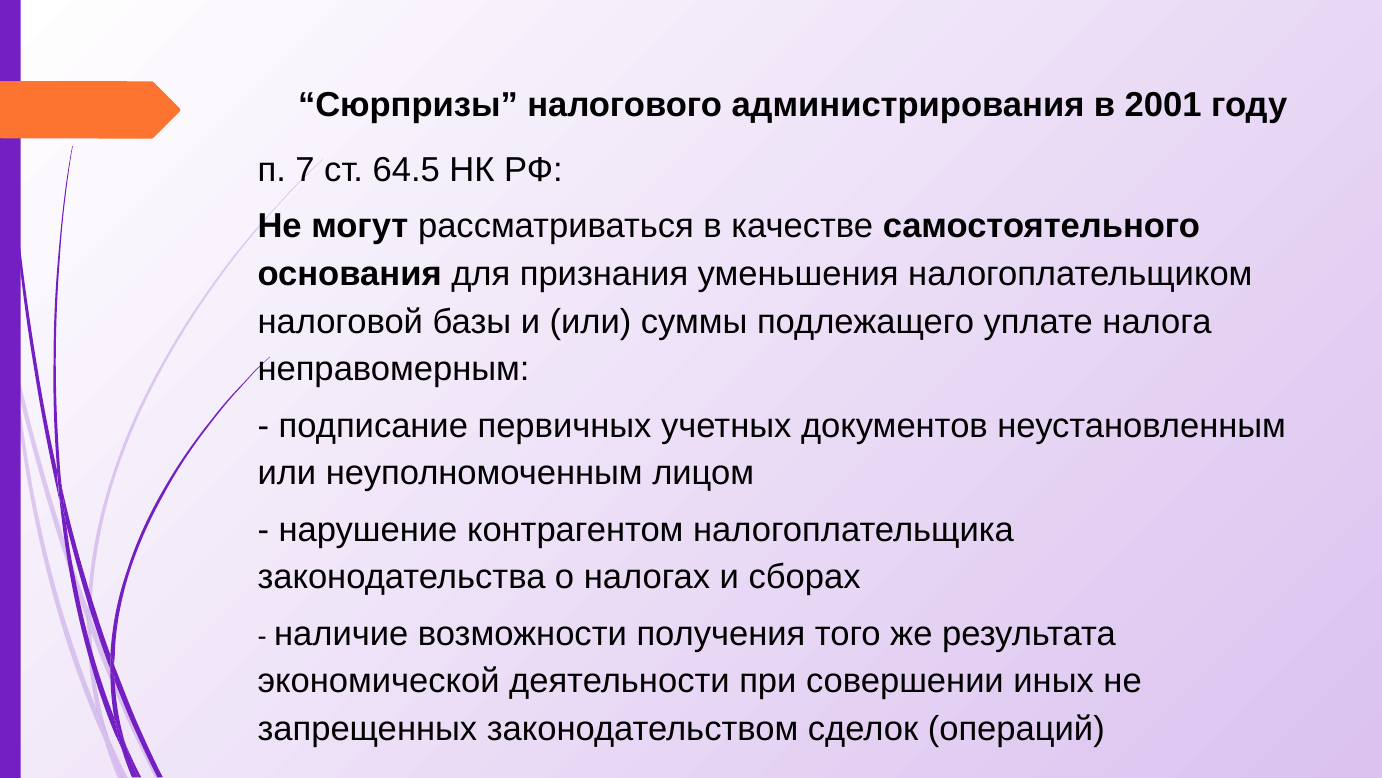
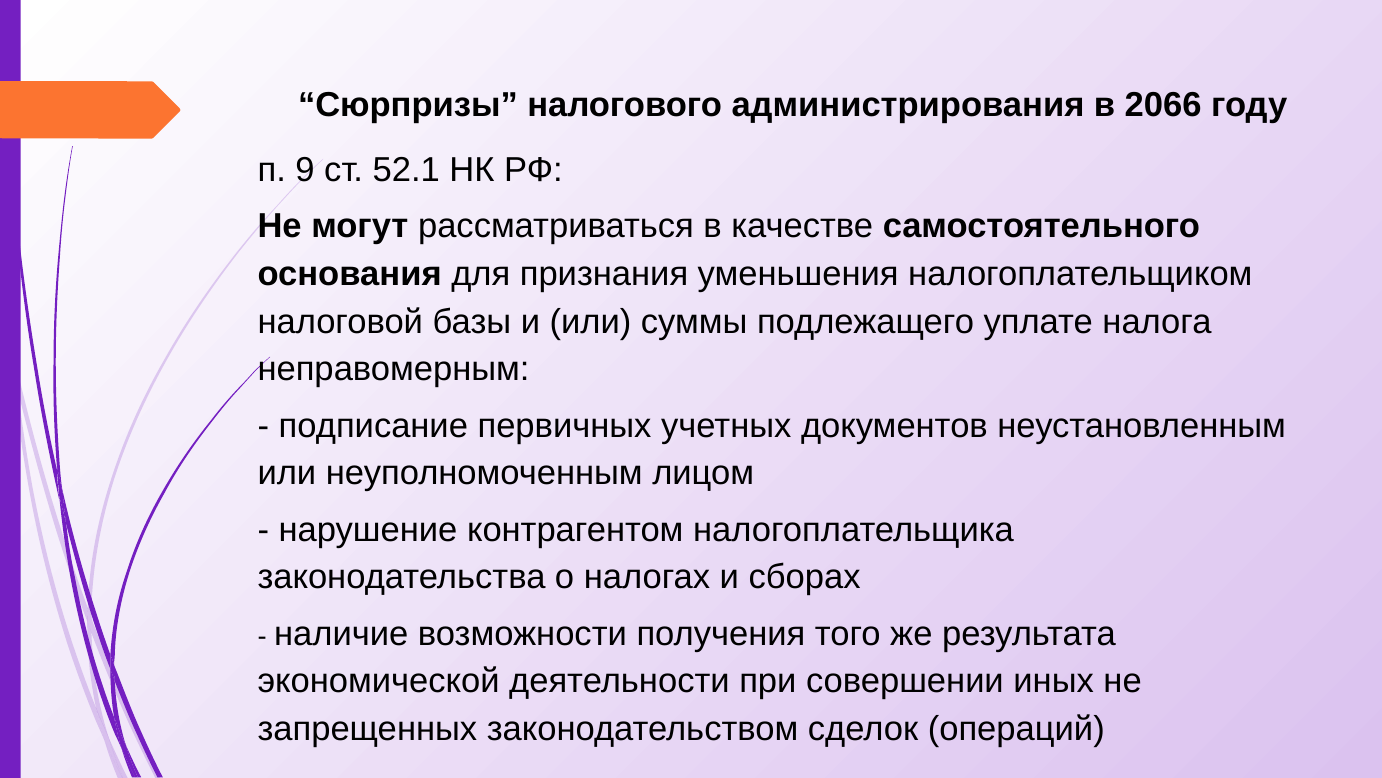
2001: 2001 -> 2066 (1163, 105)
7: 7 -> 9 (305, 170)
64.5: 64.5 -> 52.1 (406, 170)
